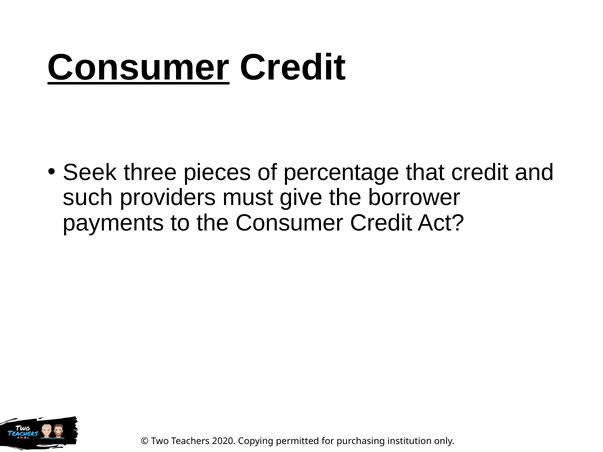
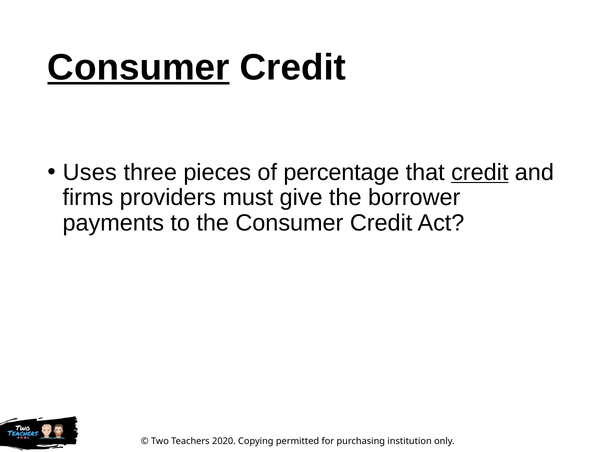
Seek: Seek -> Uses (90, 172)
credit underline: none -> present (480, 172)
such: such -> firms (88, 198)
